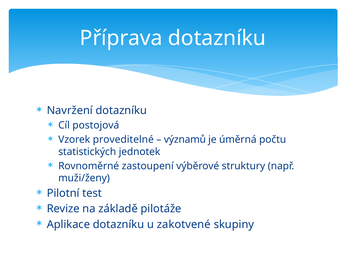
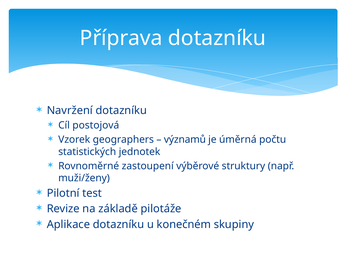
proveditelné: proveditelné -> geographers (123, 139)
zakotvené: zakotvené -> konečném (184, 224)
